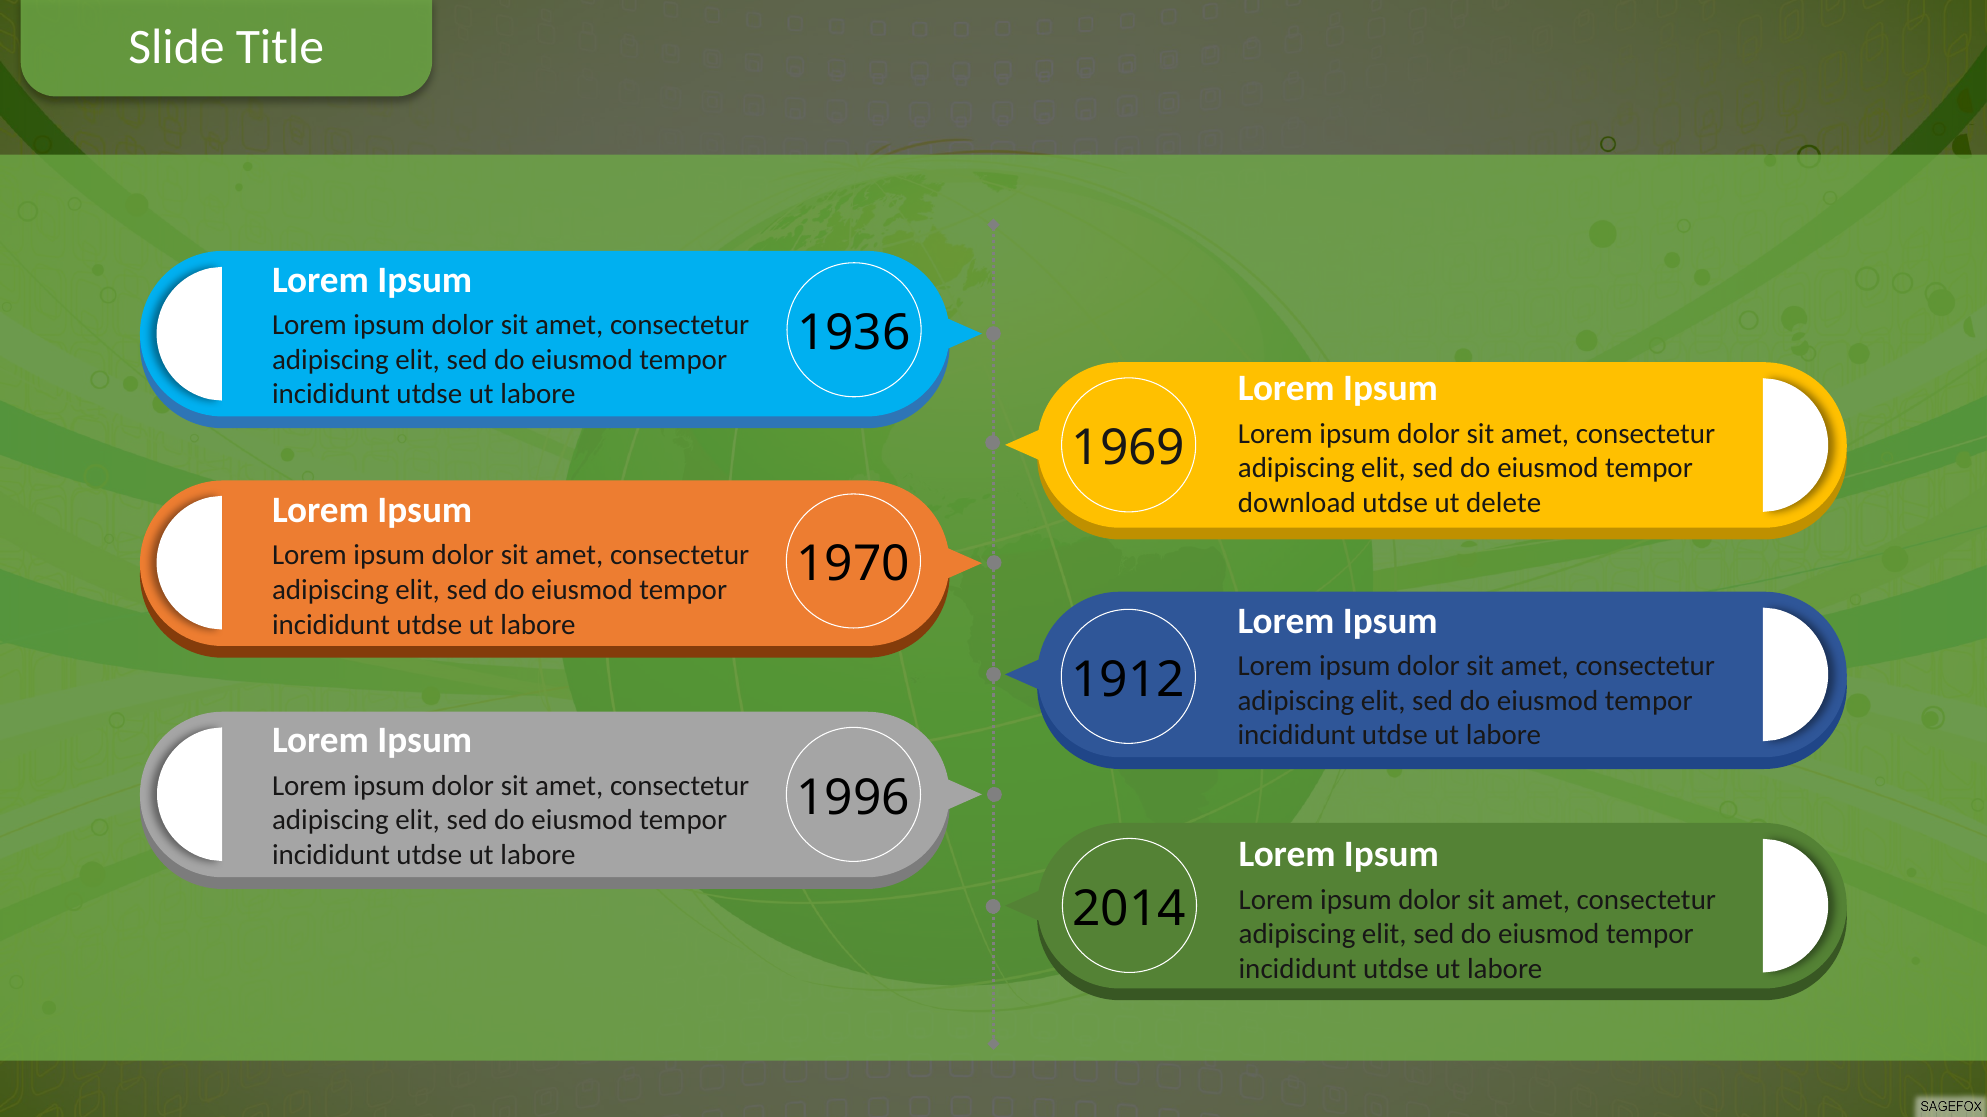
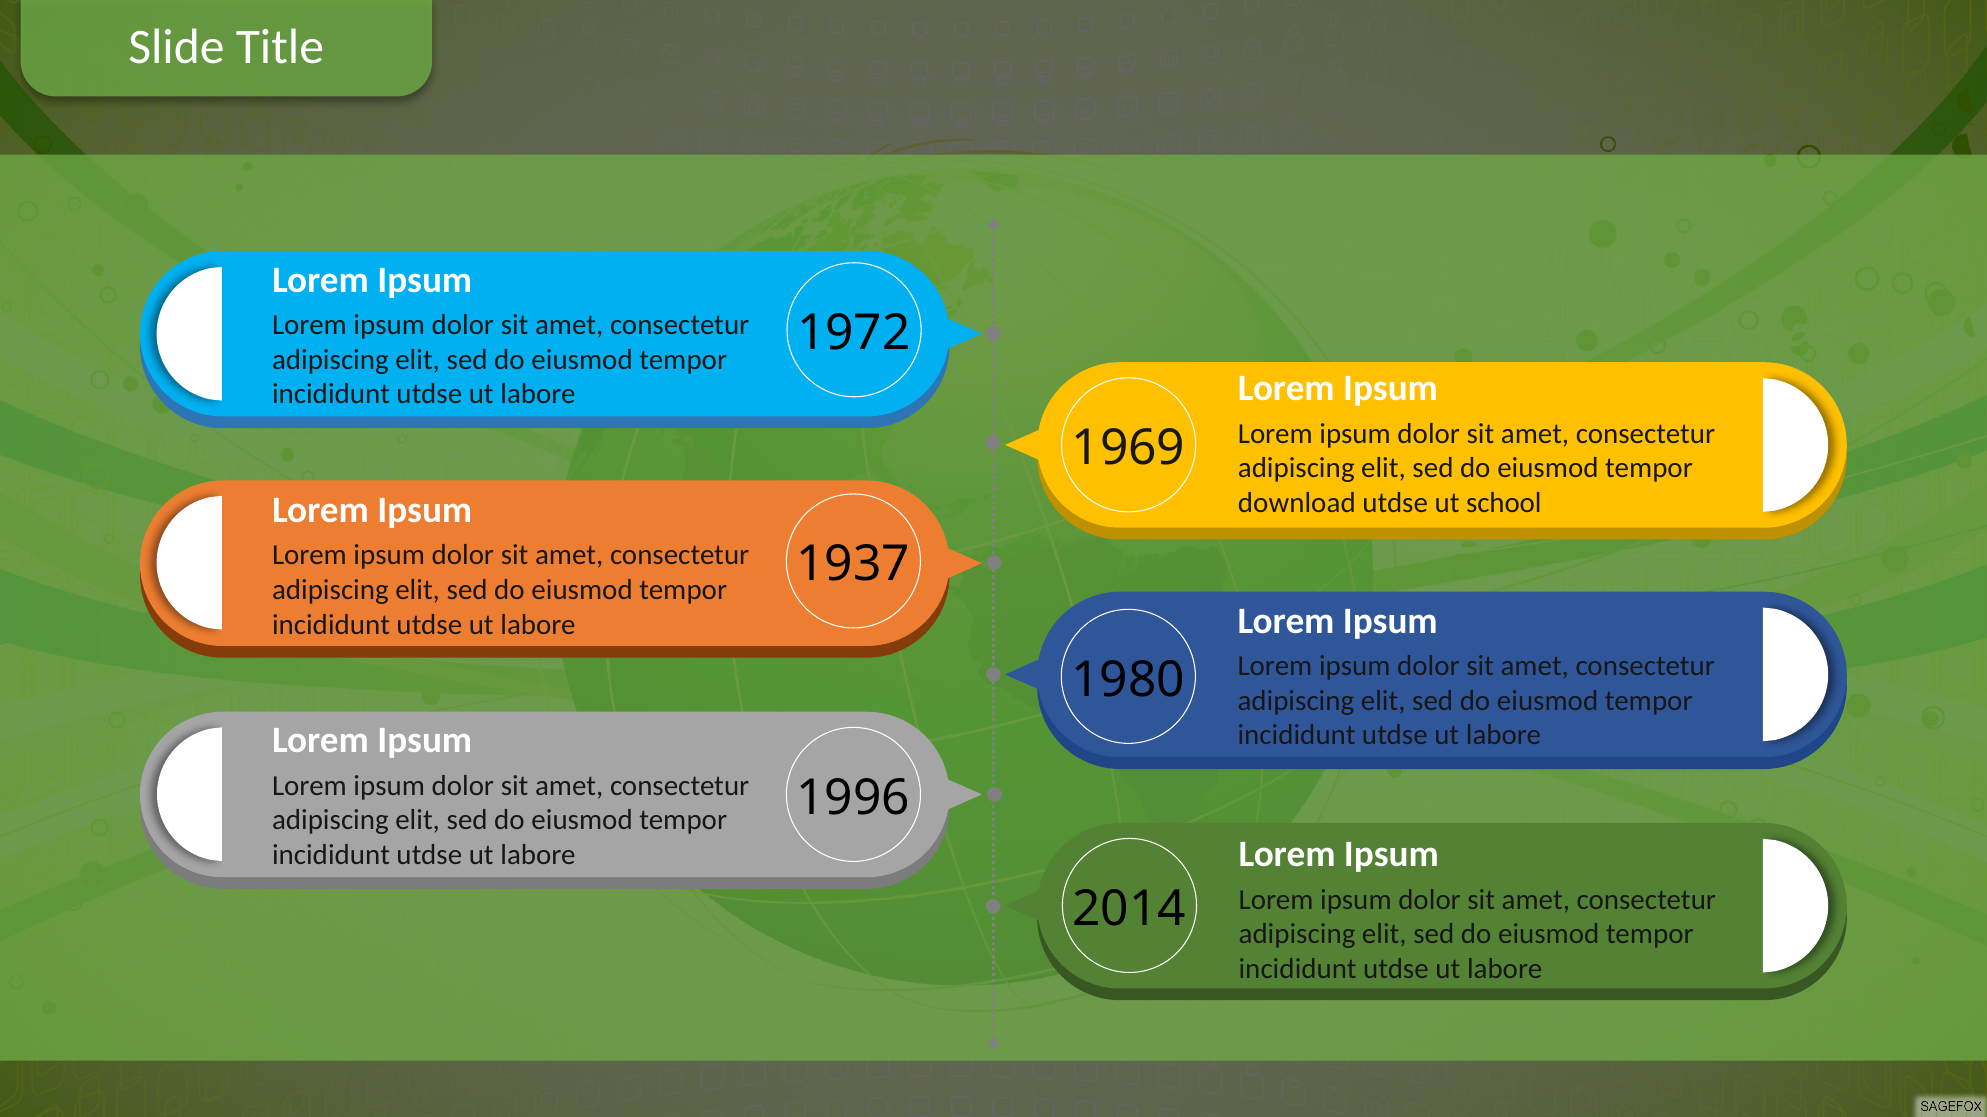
1936: 1936 -> 1972 (854, 333)
delete: delete -> school (1504, 503)
1970: 1970 -> 1937 (853, 565)
1912: 1912 -> 1980 (1128, 680)
